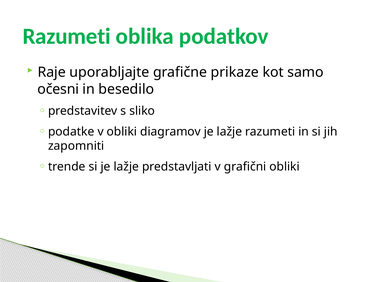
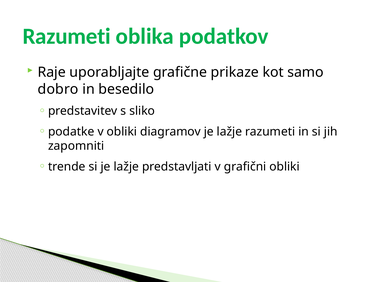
očesni: očesni -> dobro (58, 89)
